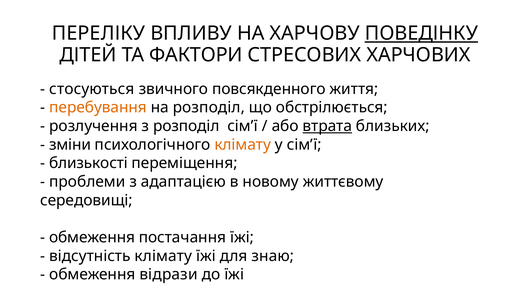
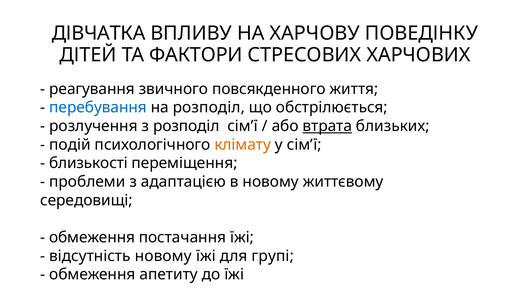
ПЕРЕЛІКУ: ПЕРЕЛІКУ -> ДІВЧАТКА (99, 33)
ПОВЕДІНКУ underline: present -> none (421, 33)
стосуються: стосуються -> реагування (92, 89)
перебування colour: orange -> blue (98, 108)
зміни: зміни -> подій (70, 145)
відсутність клімату: клімату -> новому (163, 256)
знаю: знаю -> групі (273, 256)
відрази: відрази -> апетиту (169, 275)
